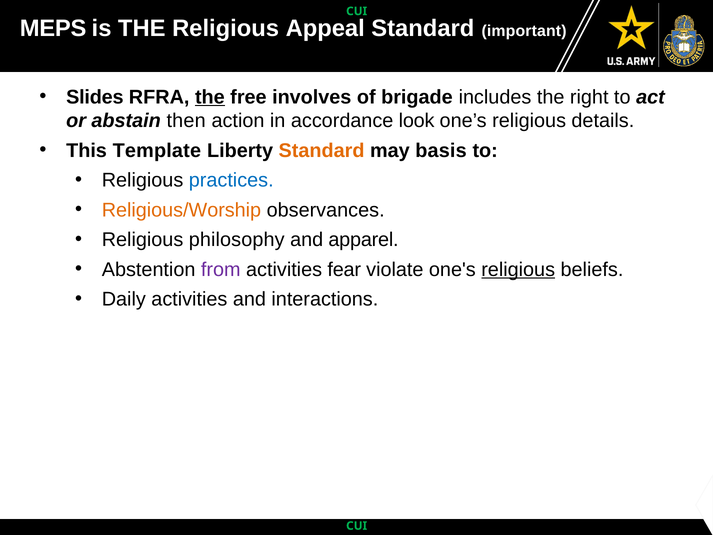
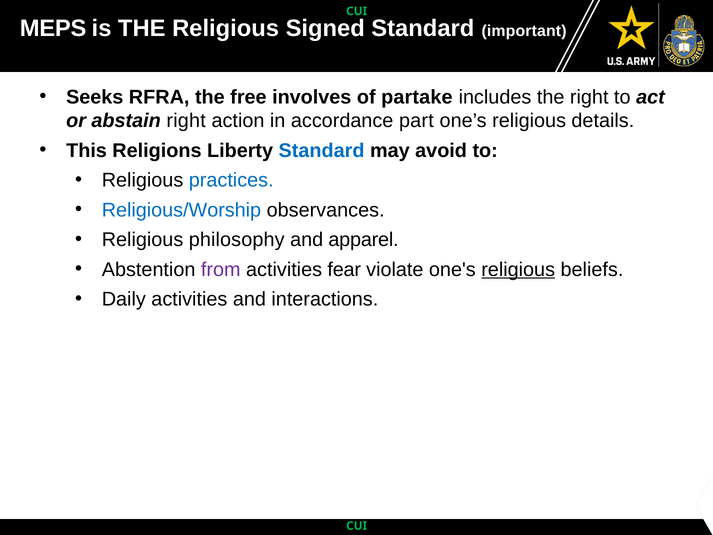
Appeal: Appeal -> Signed (325, 29)
Slides: Slides -> Seeks (95, 97)
the underline: present -> none (210, 97)
brigade: brigade -> partake (417, 97)
abstain then: then -> right (186, 121)
look: look -> part (416, 121)
Template: Template -> Religions (157, 150)
Standard colour: orange -> blue (322, 150)
basis: basis -> avoid (441, 150)
Religious/Worship colour: orange -> blue (181, 210)
